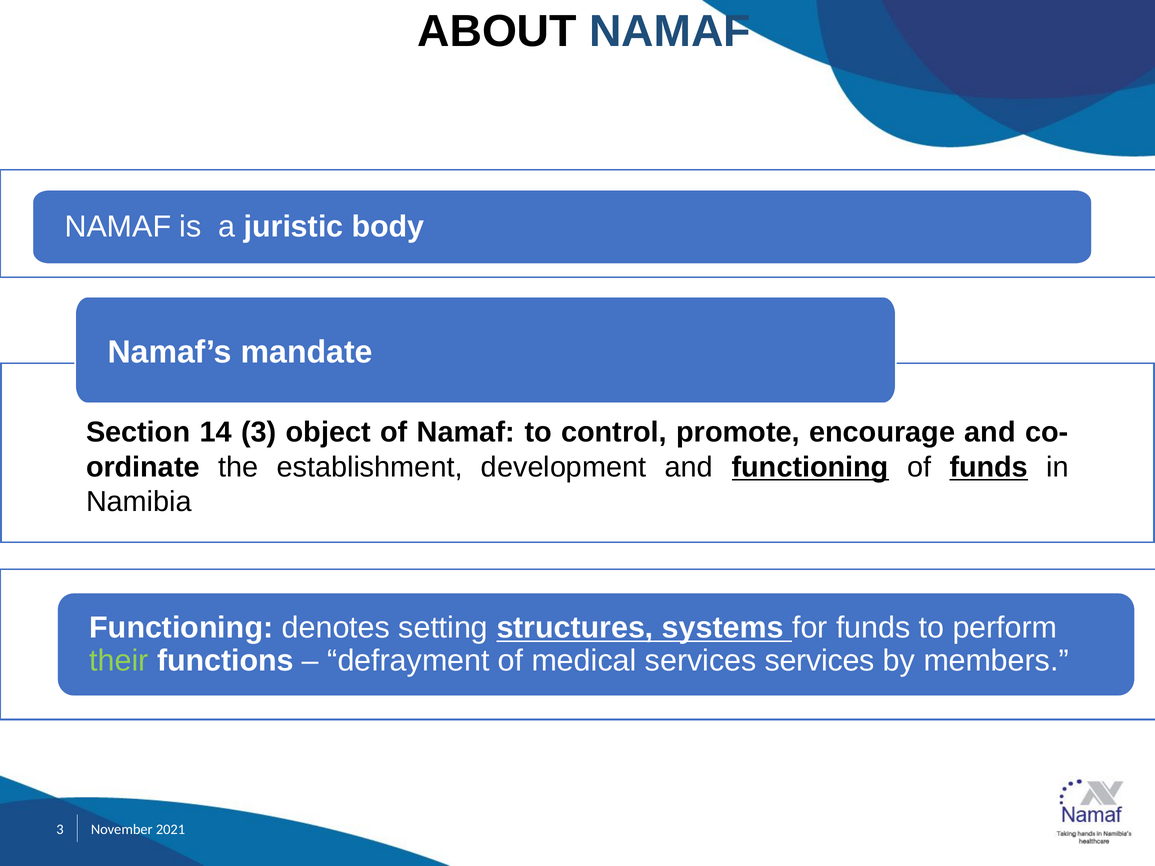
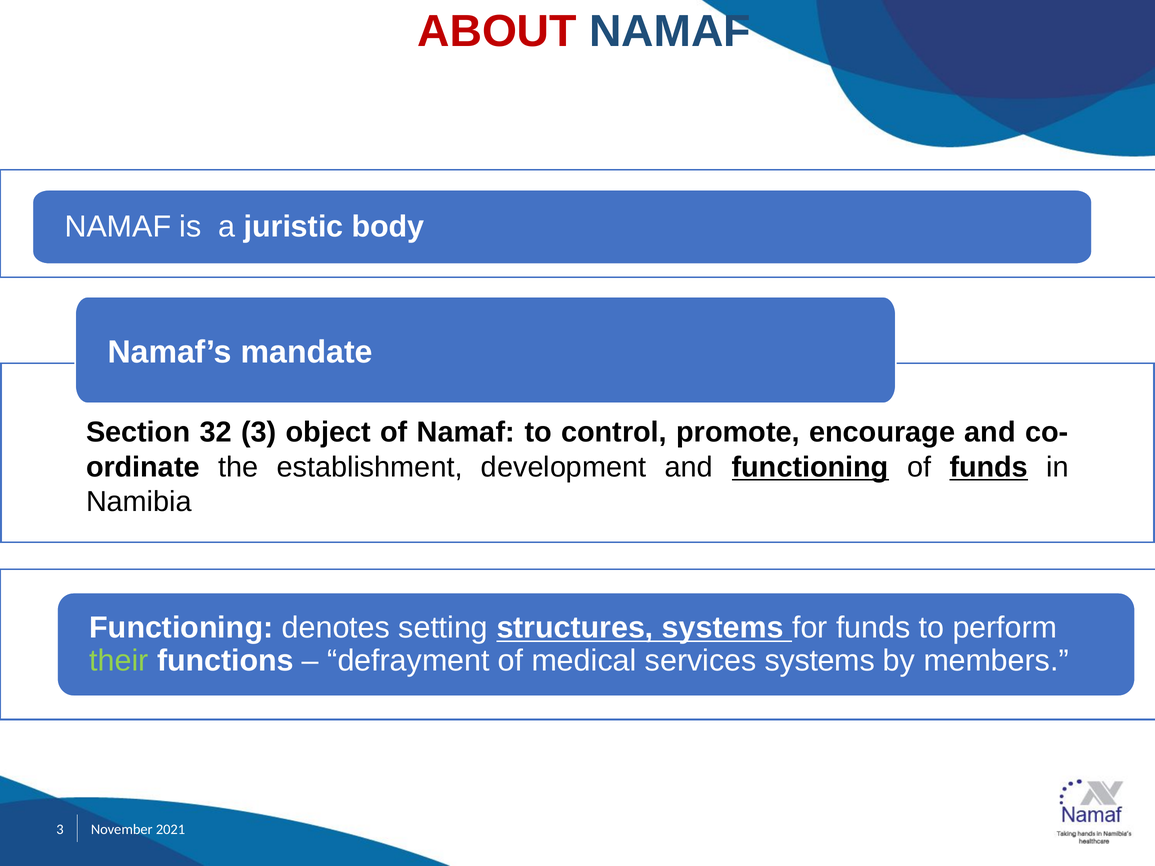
ABOUT colour: black -> red (497, 32)
14: 14 -> 32 (216, 433)
services services: services -> systems (820, 661)
